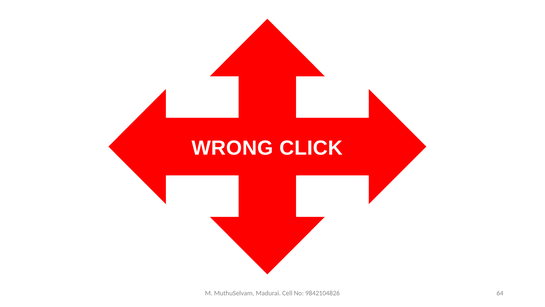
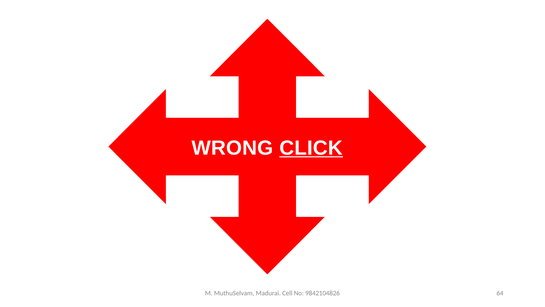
CLICK underline: none -> present (311, 148)
